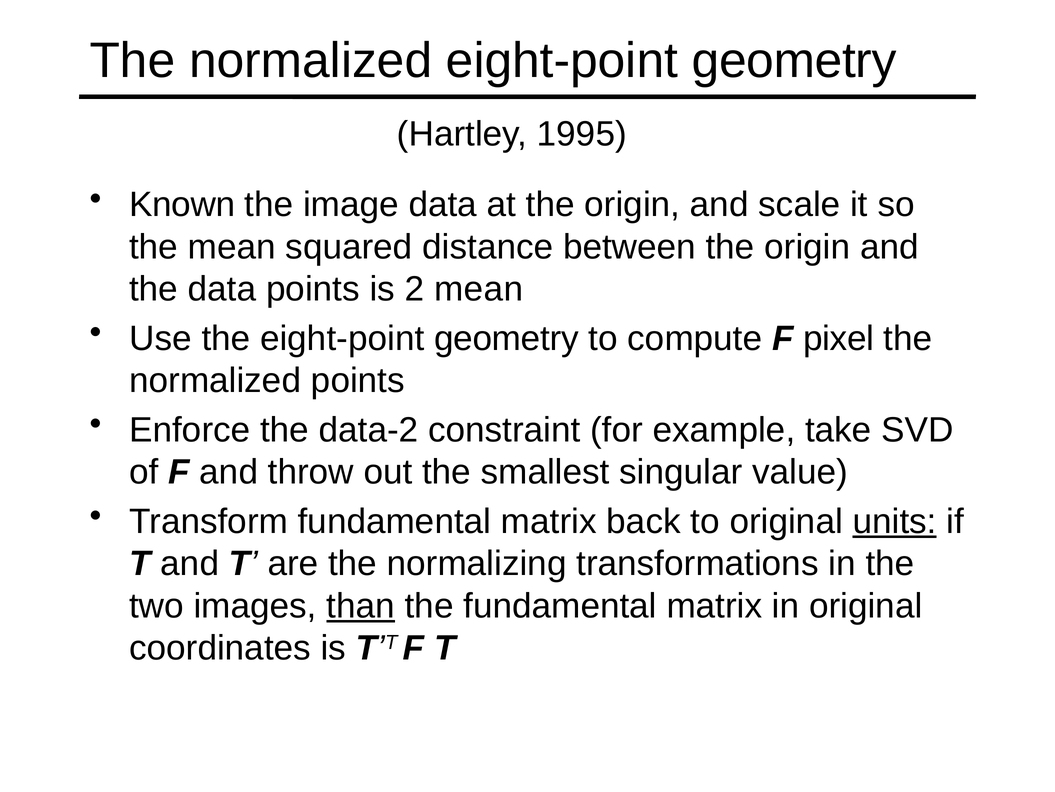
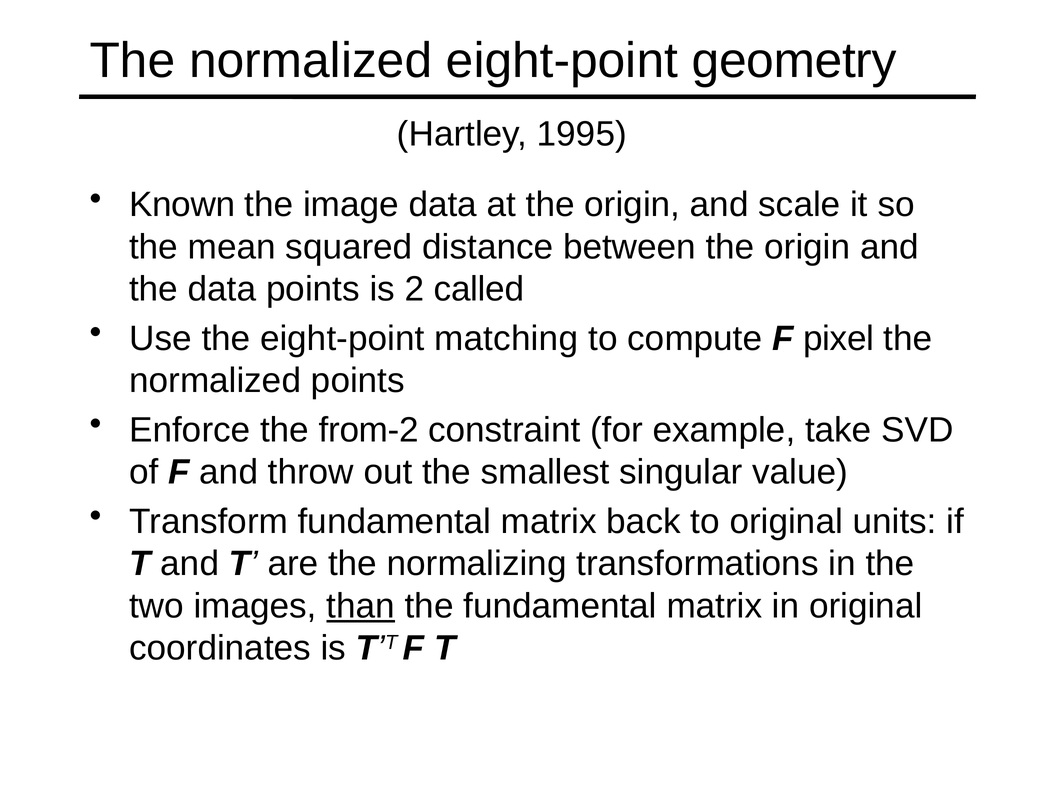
2 mean: mean -> called (479, 289)
the eight-point geometry: geometry -> matching (506, 338)
data-2: data-2 -> from-2 (369, 430)
units underline: present -> none (895, 521)
